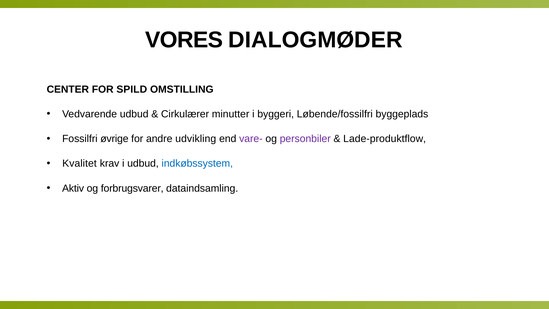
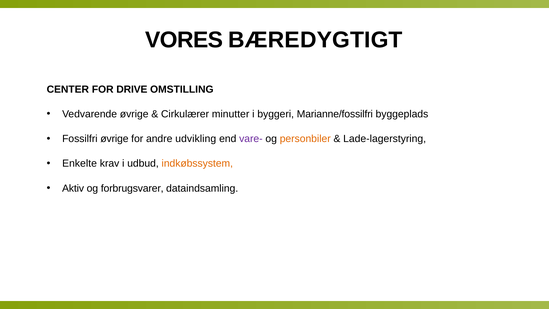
DIALOGMØDER: DIALOGMØDER -> BÆREDYGTIGT (315, 40)
SPILD: SPILD -> DRIVE (132, 89)
Vedvarende udbud: udbud -> øvrige (134, 114)
Løbende/fossilfri: Løbende/fossilfri -> Marianne/fossilfri (335, 114)
personbiler colour: purple -> orange (305, 139)
Lade-produktflow: Lade-produktflow -> Lade-lagerstyring (385, 139)
Kvalitet: Kvalitet -> Enkelte (80, 163)
indkøbssystem colour: blue -> orange (197, 163)
